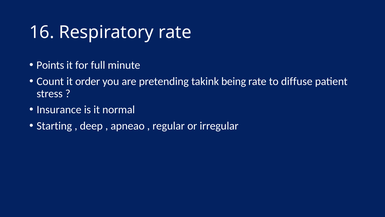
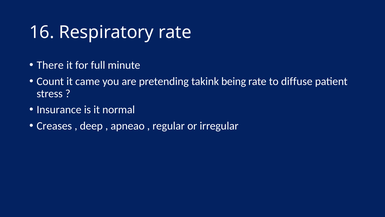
Points: Points -> There (50, 65)
order: order -> came (88, 81)
Starting: Starting -> Creases (54, 126)
